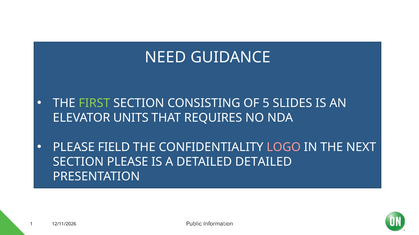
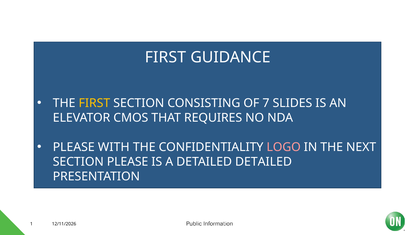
NEED: NEED -> FIRST (165, 58)
FIRST colour: light green -> yellow (94, 103)
5: 5 -> 7 (266, 103)
UNITS: UNITS -> CMOS (131, 118)
FIELD: FIELD -> WITH (114, 148)
